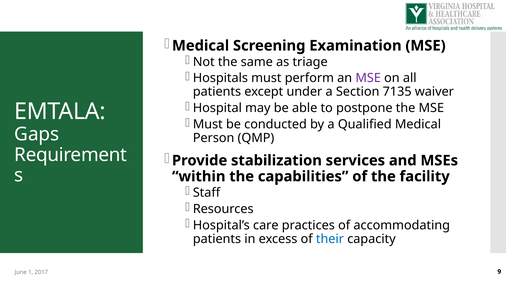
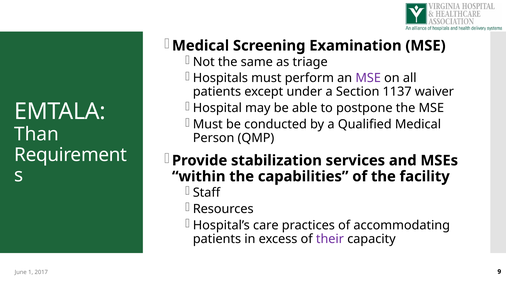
7135: 7135 -> 1137 (397, 92)
Gaps: Gaps -> Than (37, 134)
their colour: blue -> purple (330, 239)
